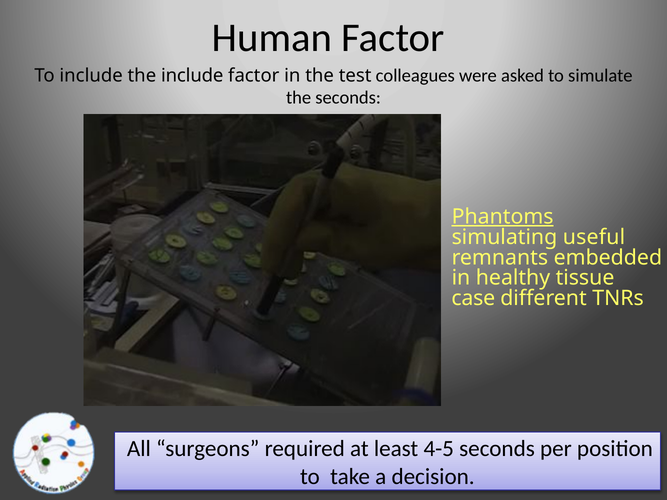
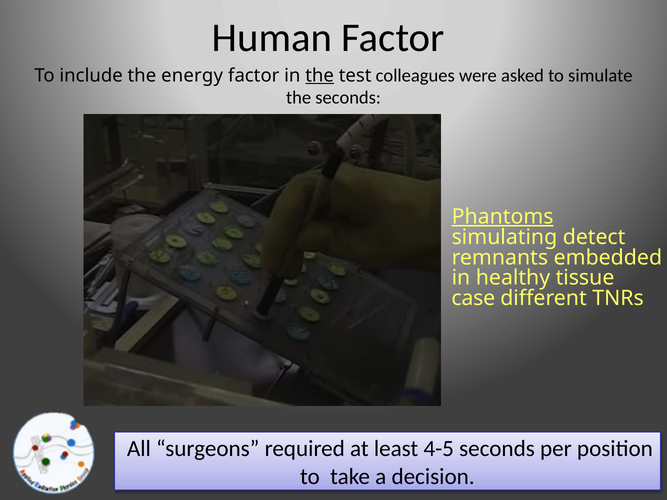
the include: include -> energy (192, 76)
the underline: none -> present (320, 76)
useful: useful -> detect (594, 237)
